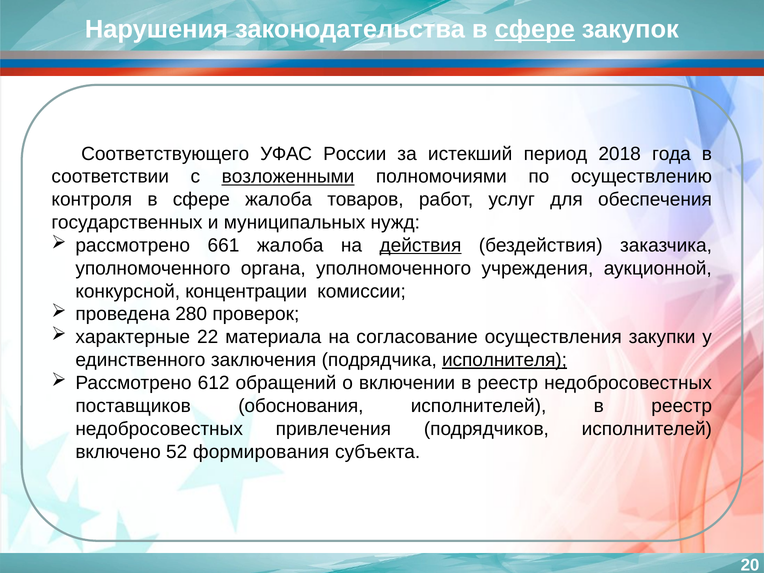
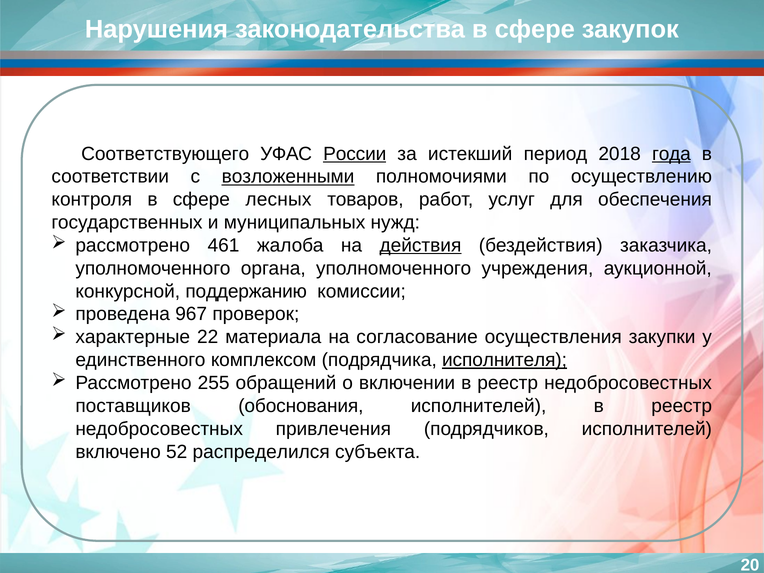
сфере underline: present -> none (535, 29)
России underline: none -> present (355, 154)
года underline: none -> present (671, 154)
сфере жалоба: жалоба -> лесных (278, 200)
661: 661 -> 461 (224, 245)
концентрации: концентрации -> поддержанию (246, 291)
280: 280 -> 967 (191, 314)
заключения: заключения -> комплексом (264, 360)
612: 612 -> 255 (214, 383)
формирования: формирования -> распределился (261, 452)
